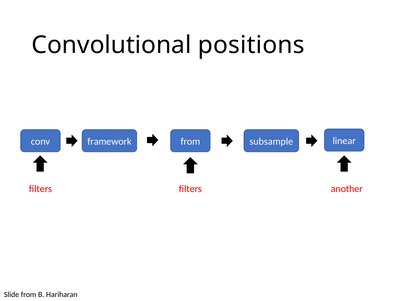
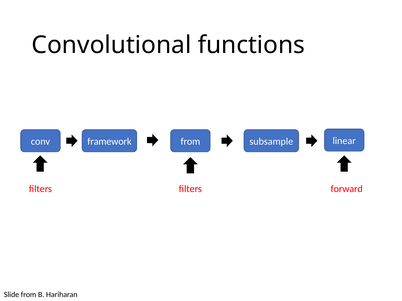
positions: positions -> functions (251, 45)
another: another -> forward (347, 189)
